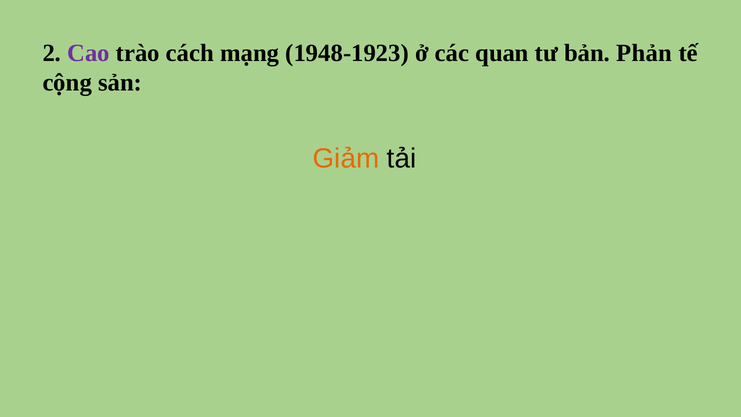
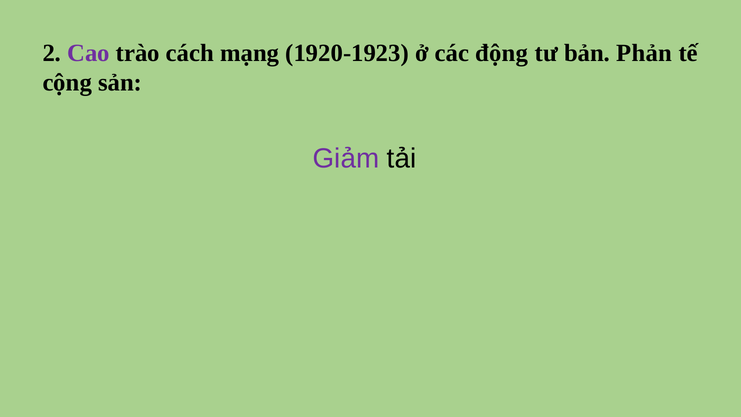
1948-1923: 1948-1923 -> 1920-1923 (347, 53)
quan: quan -> động (502, 53)
Giảm colour: orange -> purple (346, 159)
